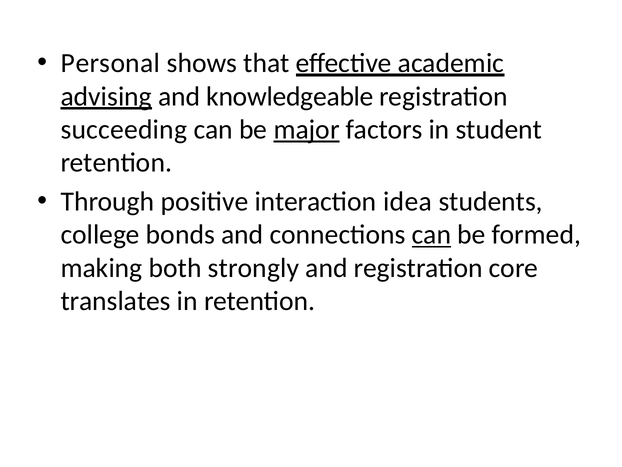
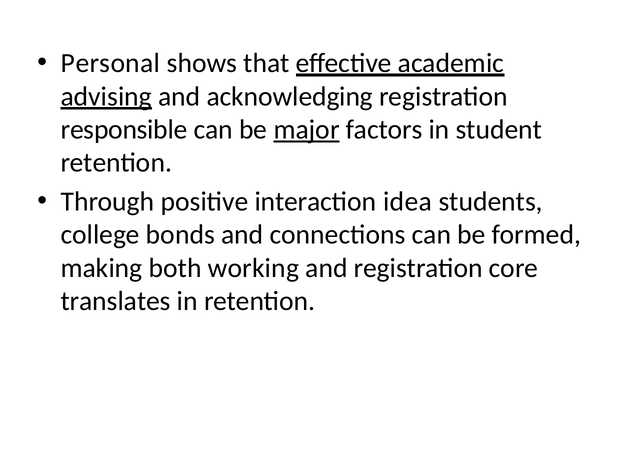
knowledgeable: knowledgeable -> acknowledging (290, 96)
succeeding: succeeding -> responsible (124, 129)
can underline: present -> none (431, 235)
strongly: strongly -> working (253, 268)
